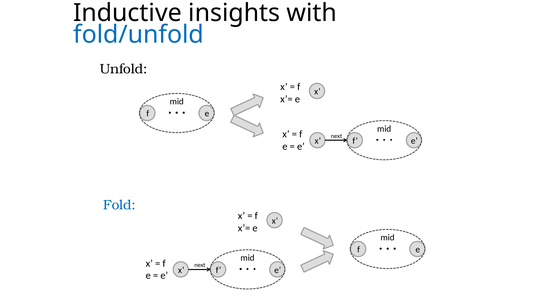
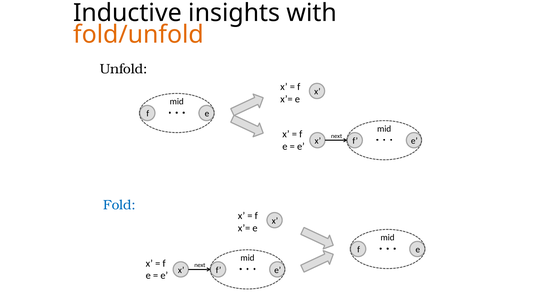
fold/unfold colour: blue -> orange (139, 35)
